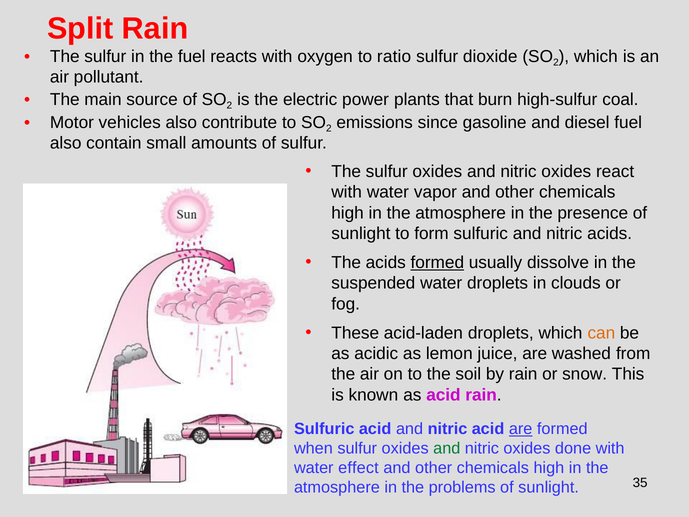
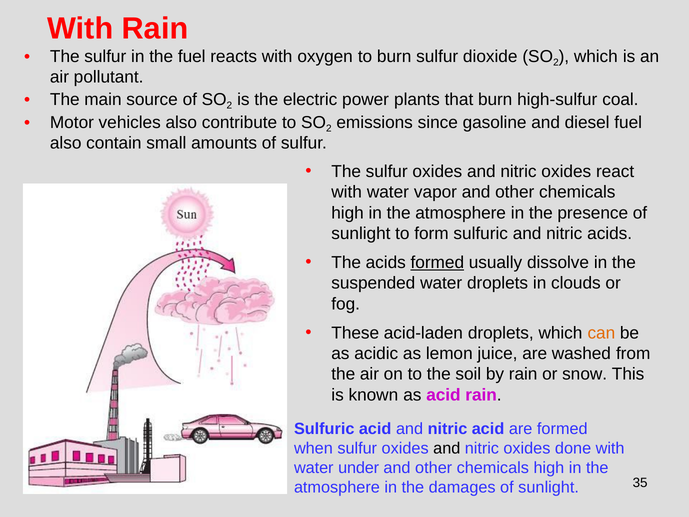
Split: Split -> With (80, 29)
to ratio: ratio -> burn (394, 57)
are underline: present -> none (521, 429)
and colour: green -> black (447, 448)
effect: effect -> under (359, 468)
problems: problems -> damages (462, 487)
